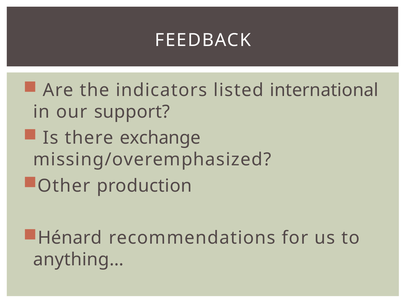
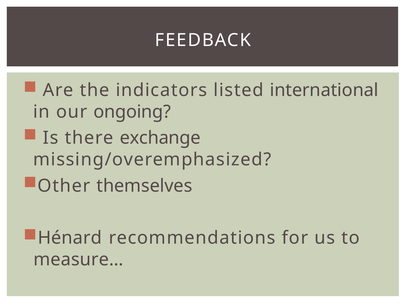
support: support -> ongoing (132, 112)
production: production -> themselves (144, 186)
anything…: anything… -> measure… (78, 260)
